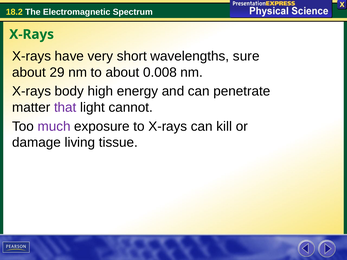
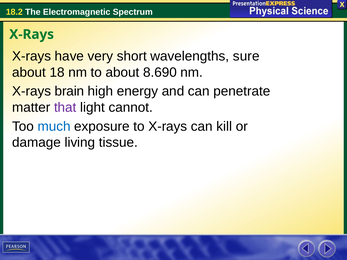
29: 29 -> 18 (57, 72)
0.008: 0.008 -> 8.690 (160, 72)
body: body -> brain (69, 91)
much colour: purple -> blue (54, 126)
